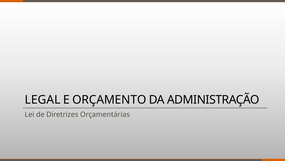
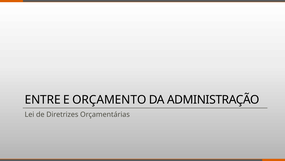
LEGAL: LEGAL -> ENTRE (43, 99)
